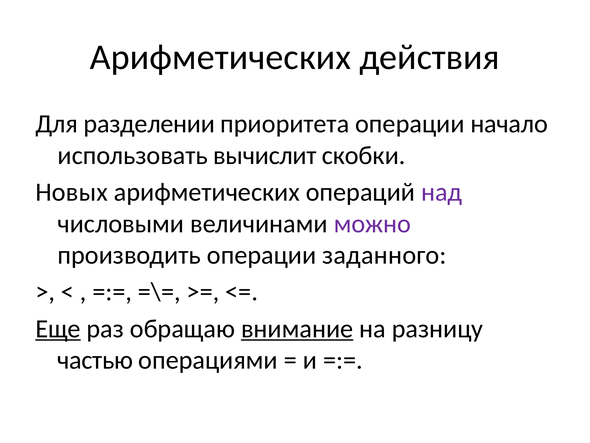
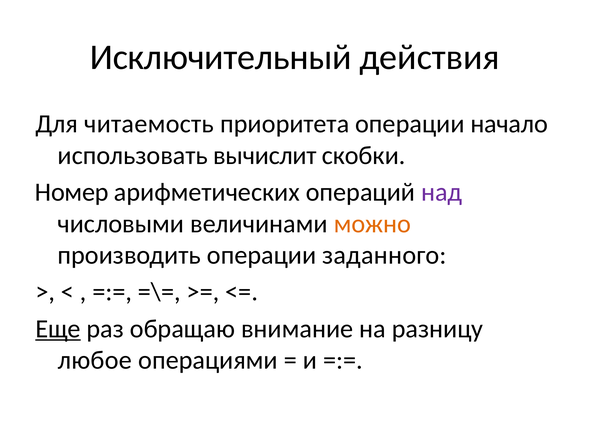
Арифметических: Арифметических -> Исключительный (221, 57)
разделении: разделении -> читаемость (149, 124)
Новых: Новых -> Номер (72, 192)
можно colour: purple -> orange (372, 223)
внимание underline: present -> none (297, 328)
частью: частью -> любое (95, 360)
